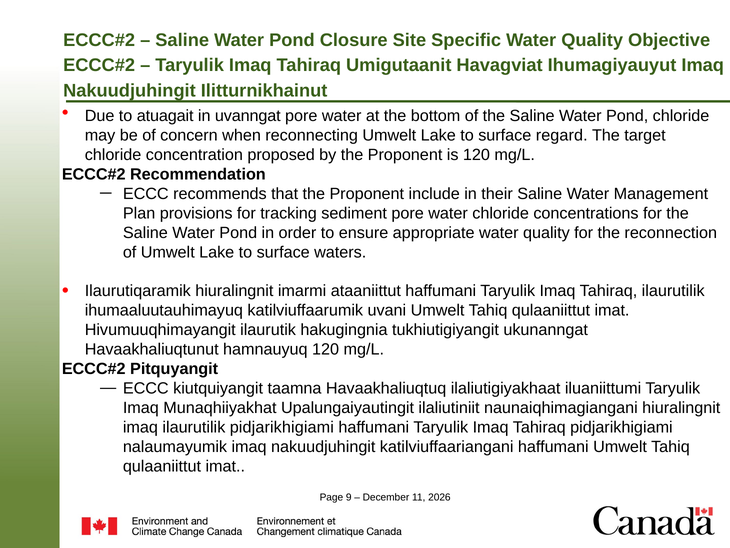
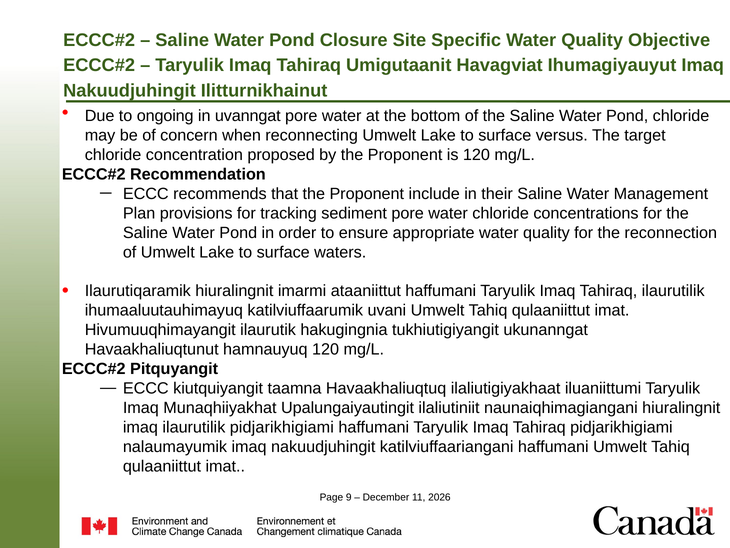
atuagait: atuagait -> ongoing (165, 116)
regard: regard -> versus (562, 135)
